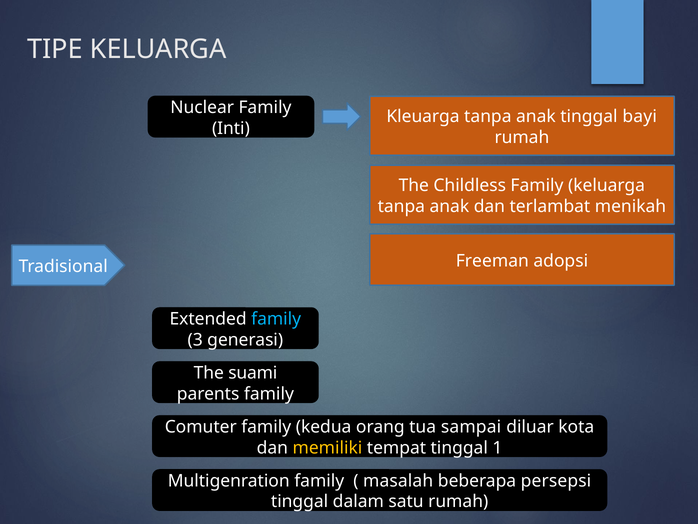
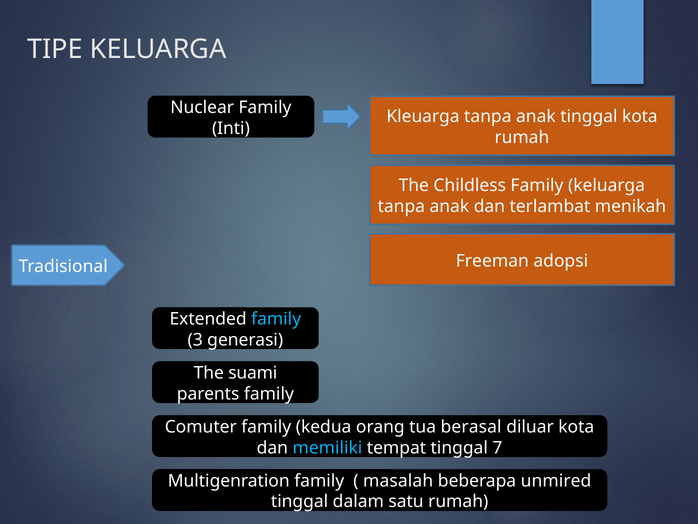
tinggal bayi: bayi -> kota (640, 117)
sampai: sampai -> berasal (471, 426)
memiliki colour: yellow -> light blue (327, 447)
1: 1 -> 7 (497, 447)
persepsi: persepsi -> unmired (556, 480)
